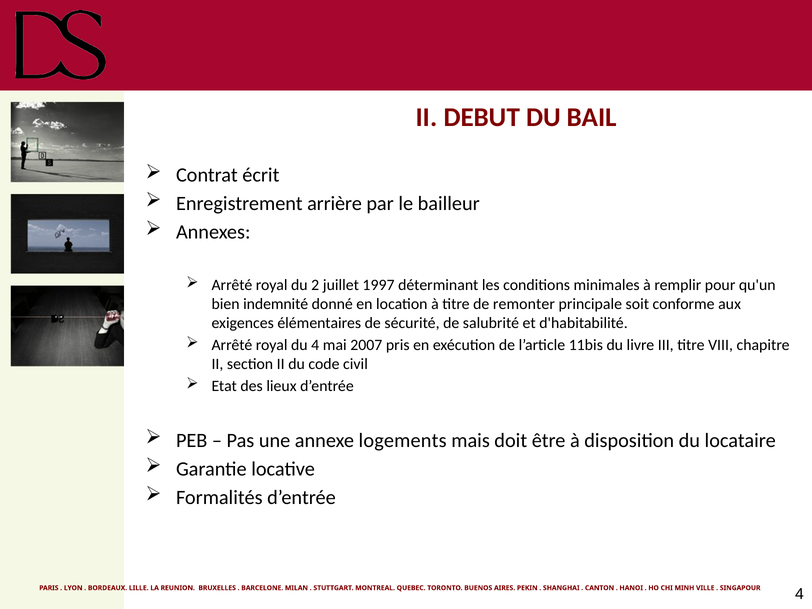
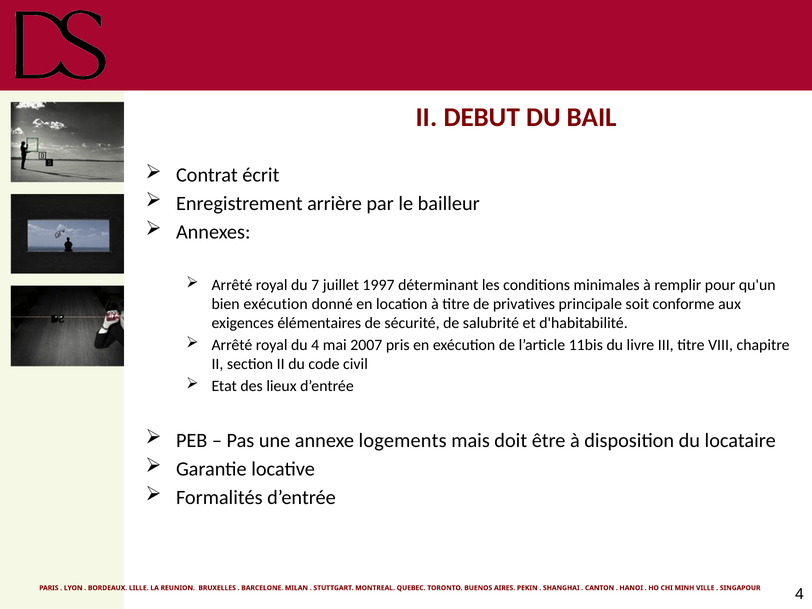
2: 2 -> 7 (315, 285)
bien indemnité: indemnité -> exécution (276, 304)
remonter: remonter -> privatives (524, 304)
